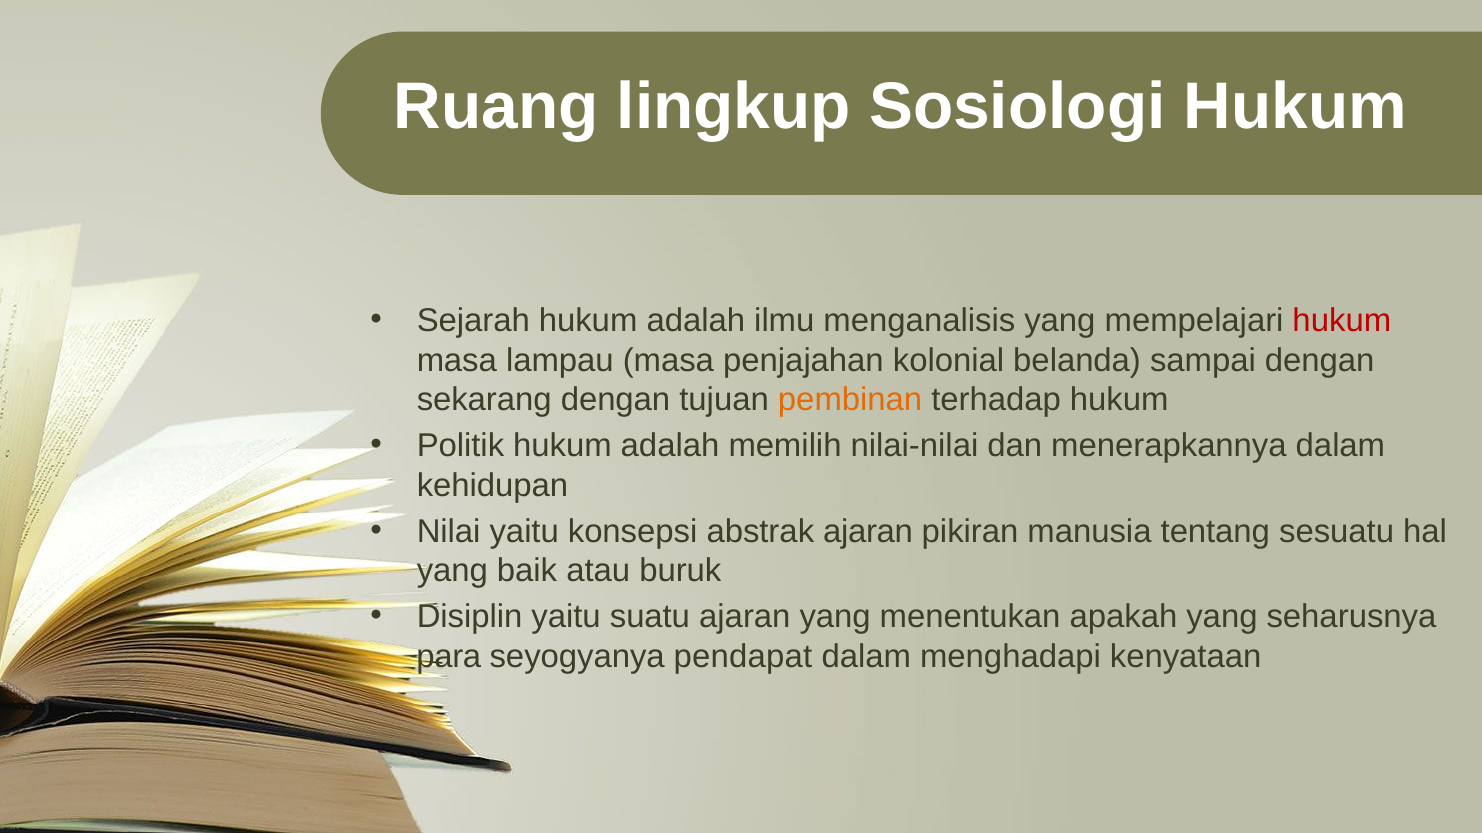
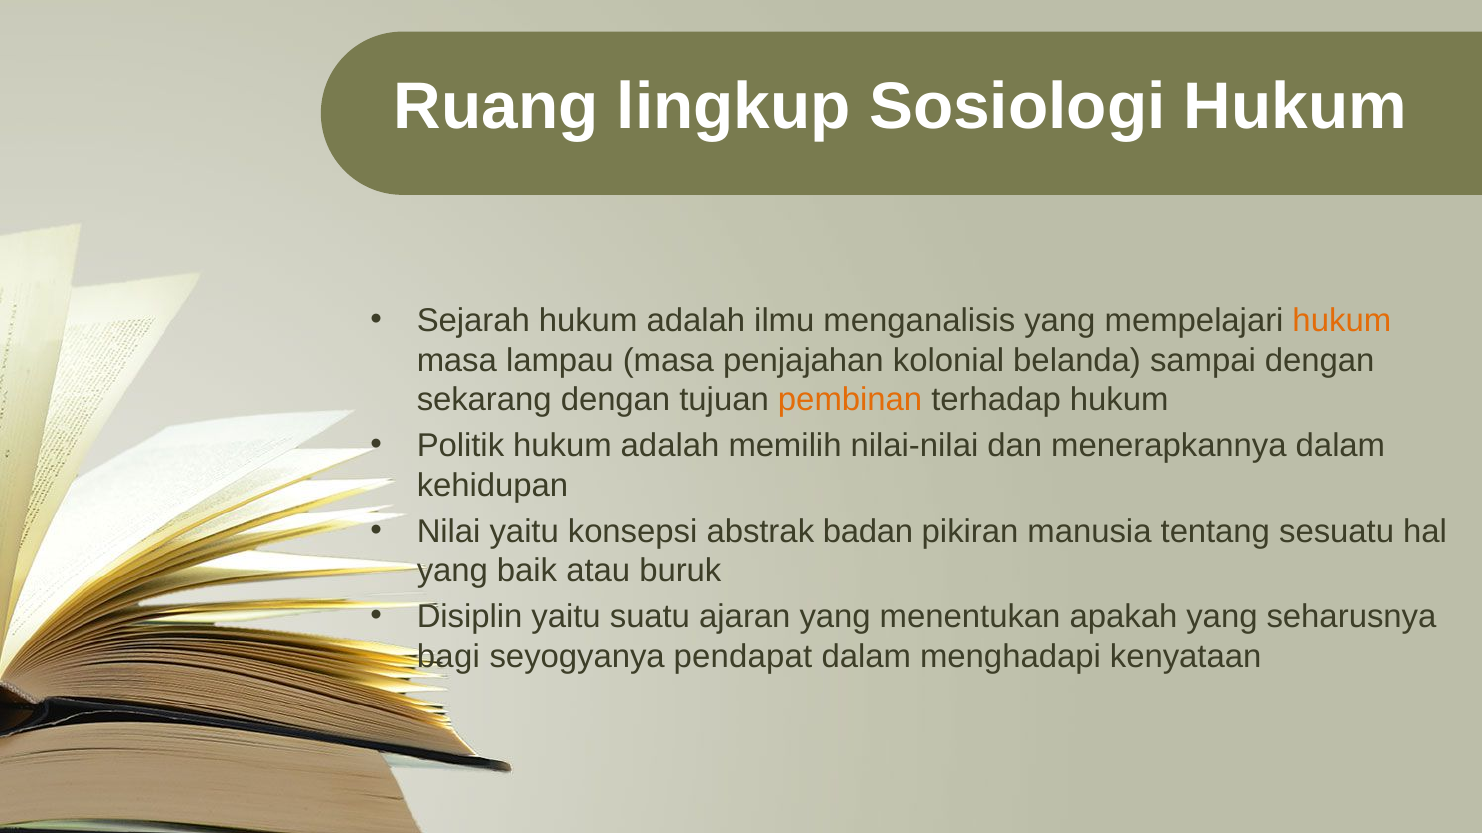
hukum colour: red -> orange (1342, 321)
abstrak ajaran: ajaran -> badan (868, 532)
para: para -> bagi (448, 657)
